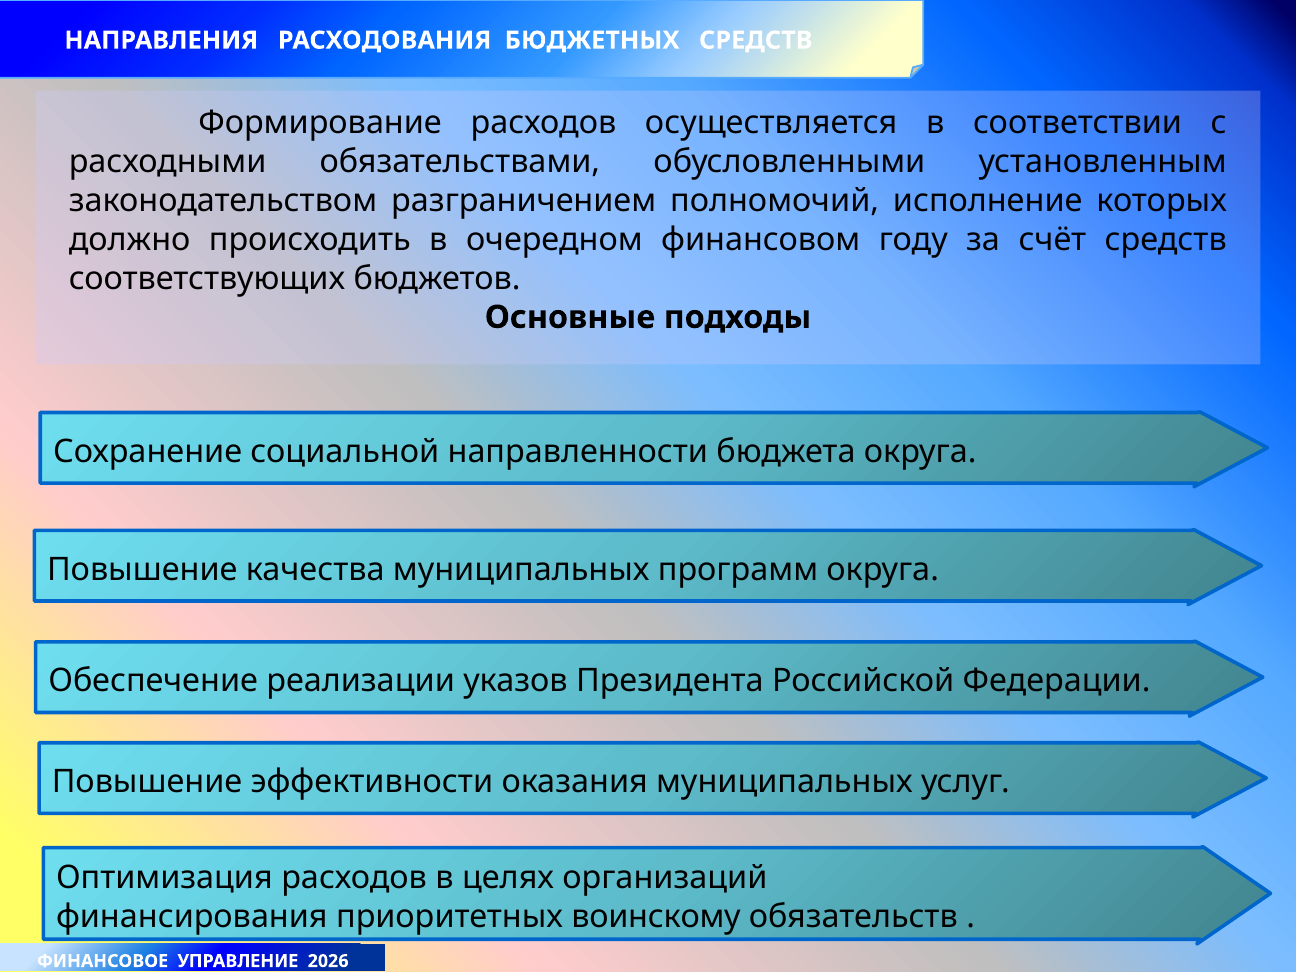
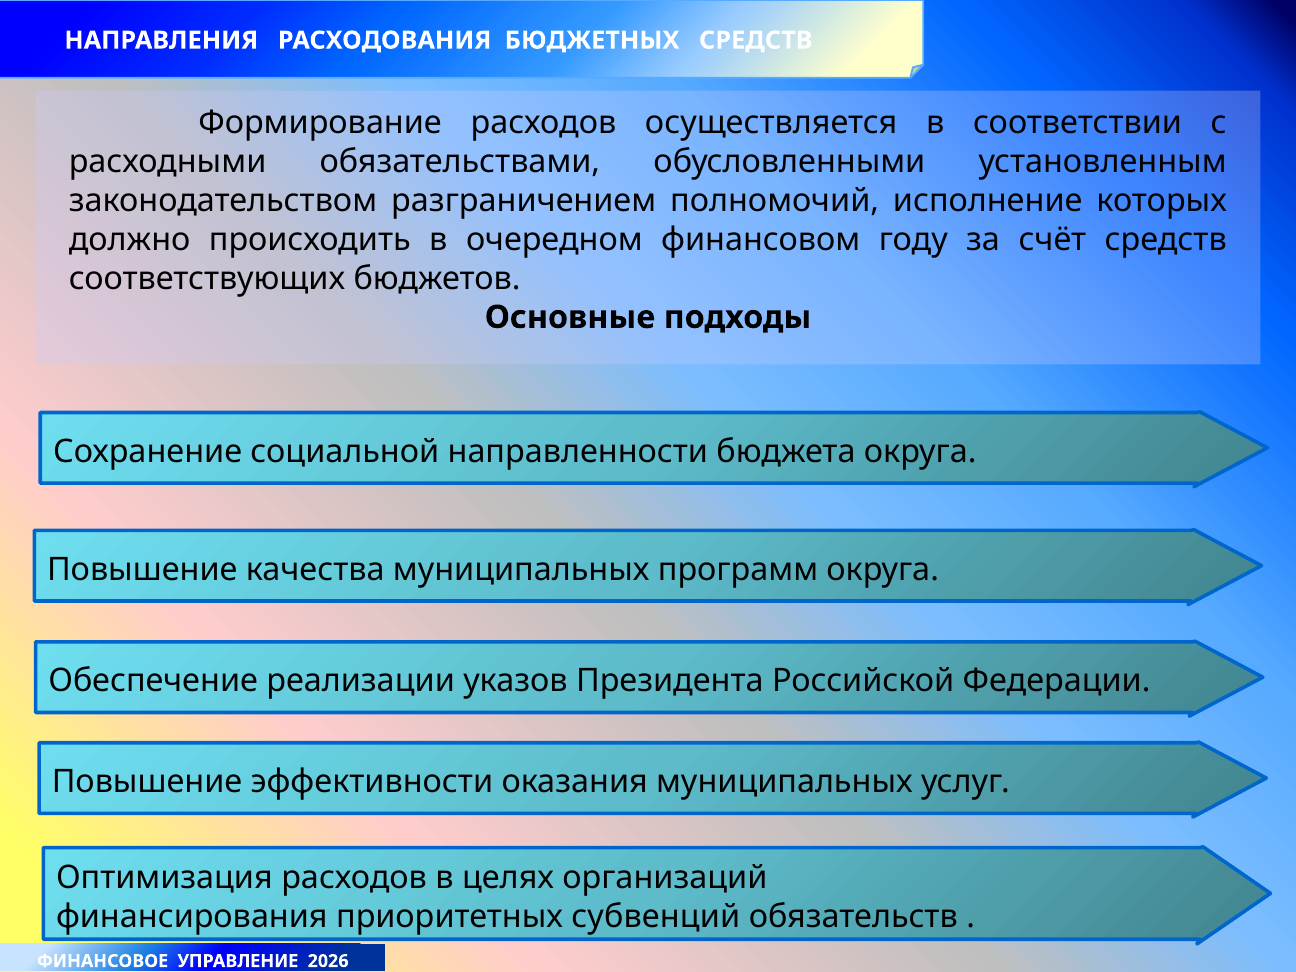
воинскому: воинскому -> субвенций (656, 917)
